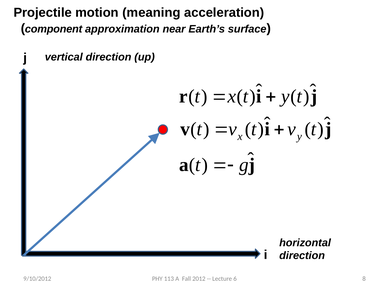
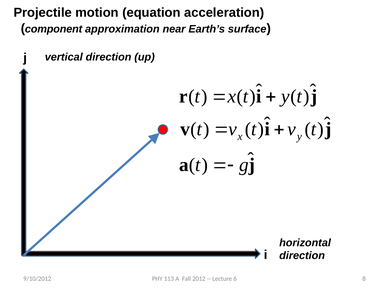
meaning: meaning -> equation (151, 13)
